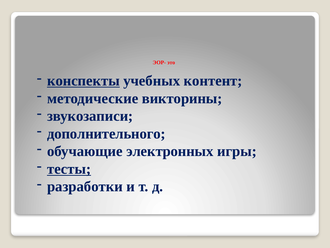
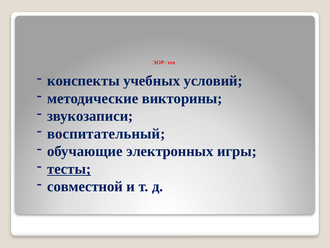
конспекты underline: present -> none (83, 81)
контент: контент -> условий (213, 81)
дополнительного: дополнительного -> воспитательный (106, 133)
разработки: разработки -> совместной (85, 186)
